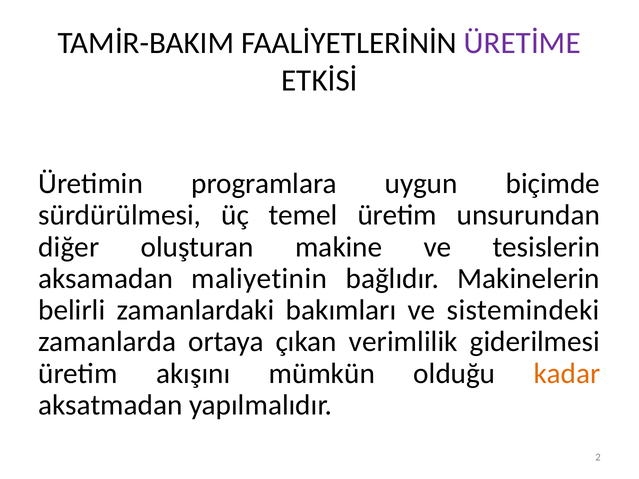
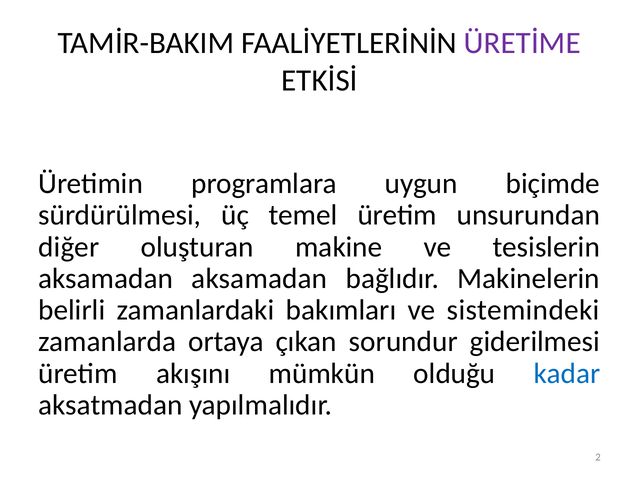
aksamadan maliyetinin: maliyetinin -> aksamadan (259, 279)
verimlilik: verimlilik -> sorundur (403, 342)
kadar colour: orange -> blue (567, 374)
